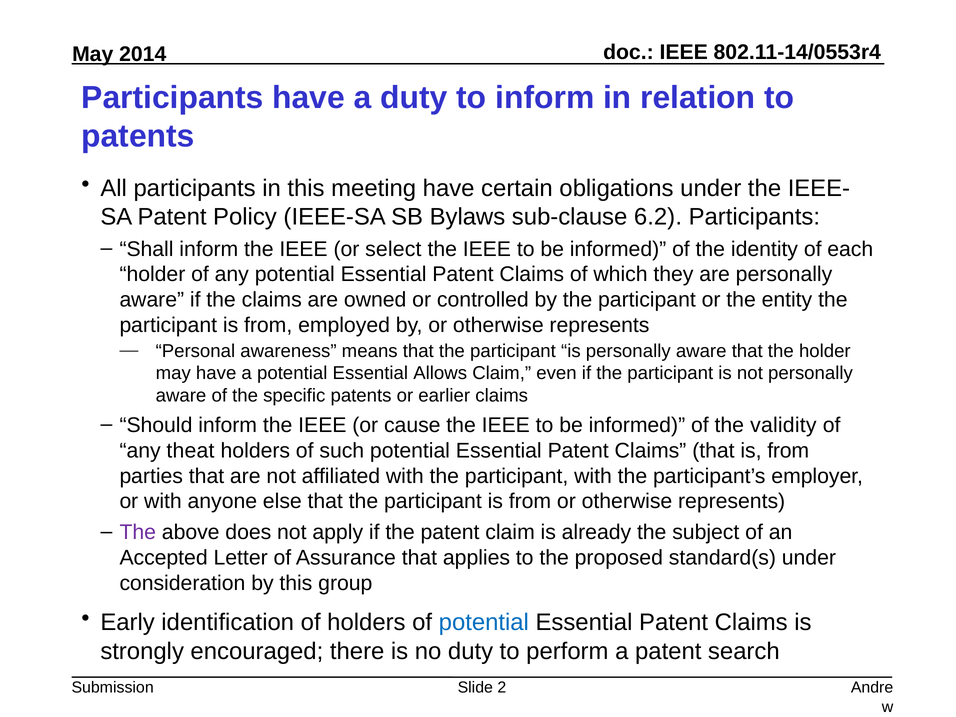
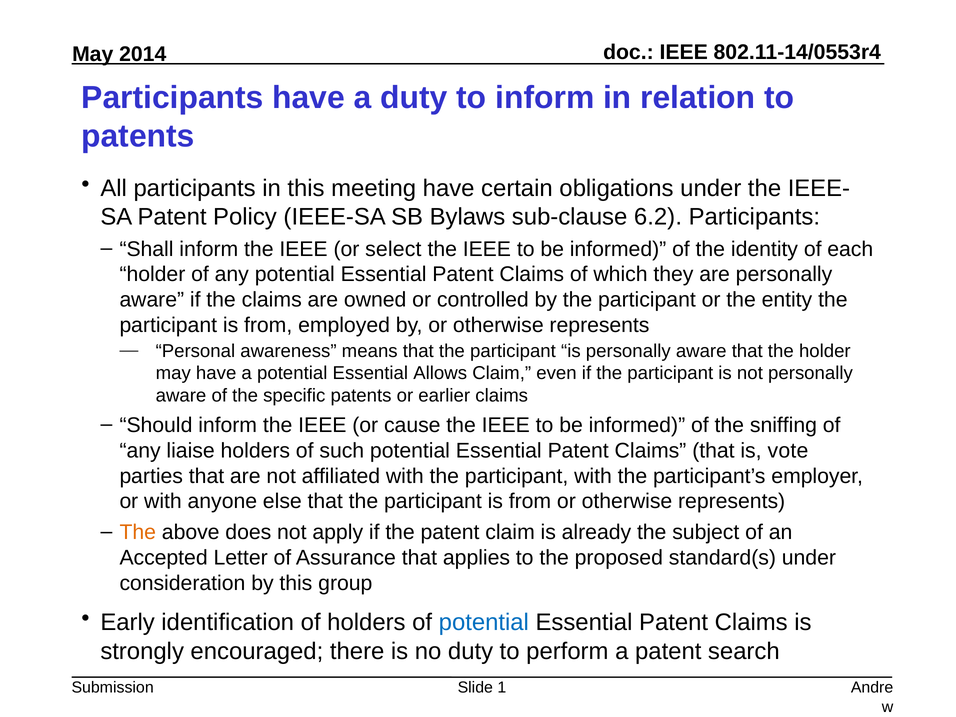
validity: validity -> sniffing (783, 425)
theat: theat -> liaise (191, 451)
that is from: from -> vote (788, 451)
The colour: purple -> orange (138, 532)
2: 2 -> 1 (502, 688)
